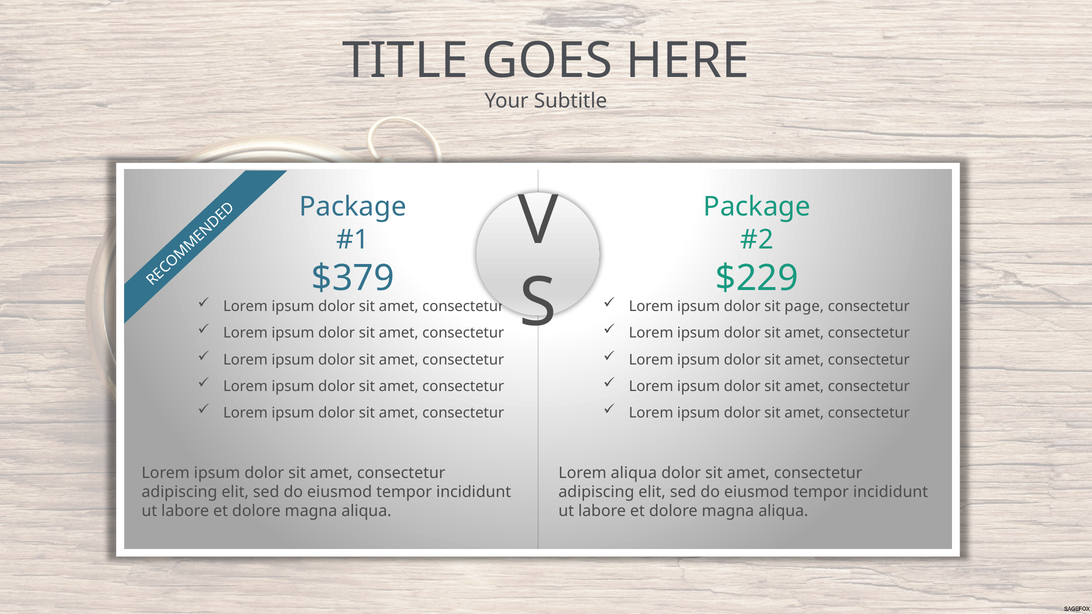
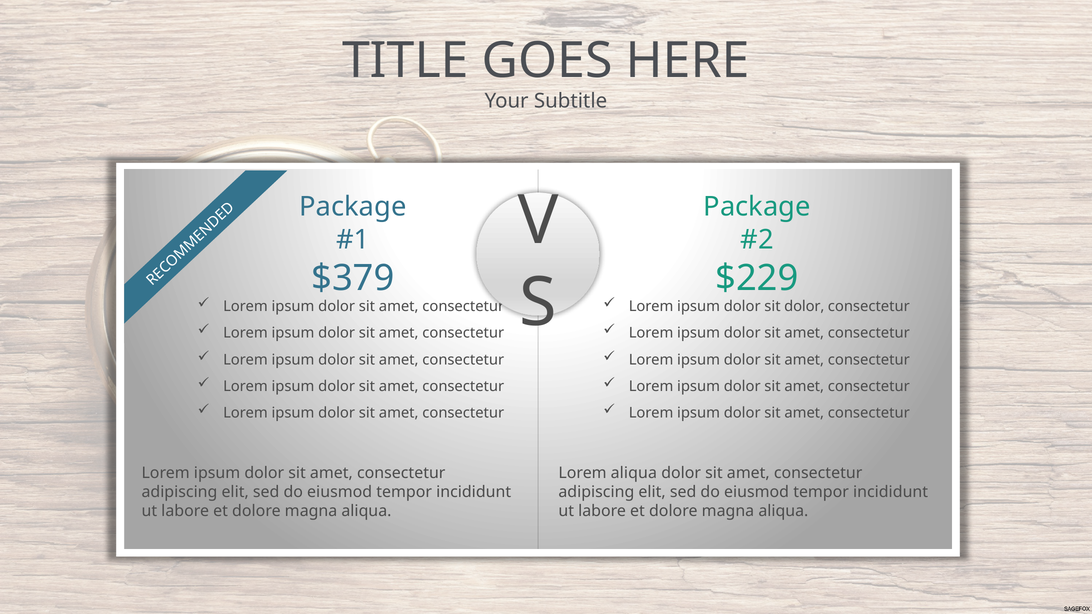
sit page: page -> dolor (804, 307)
